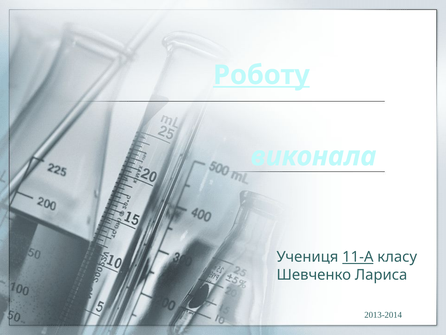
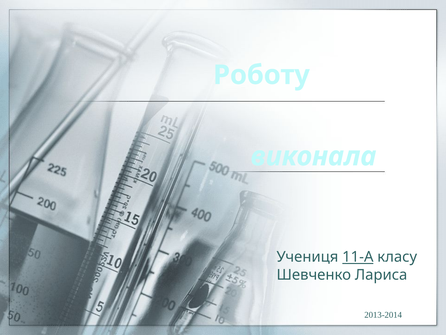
Роботу underline: present -> none (261, 75)
